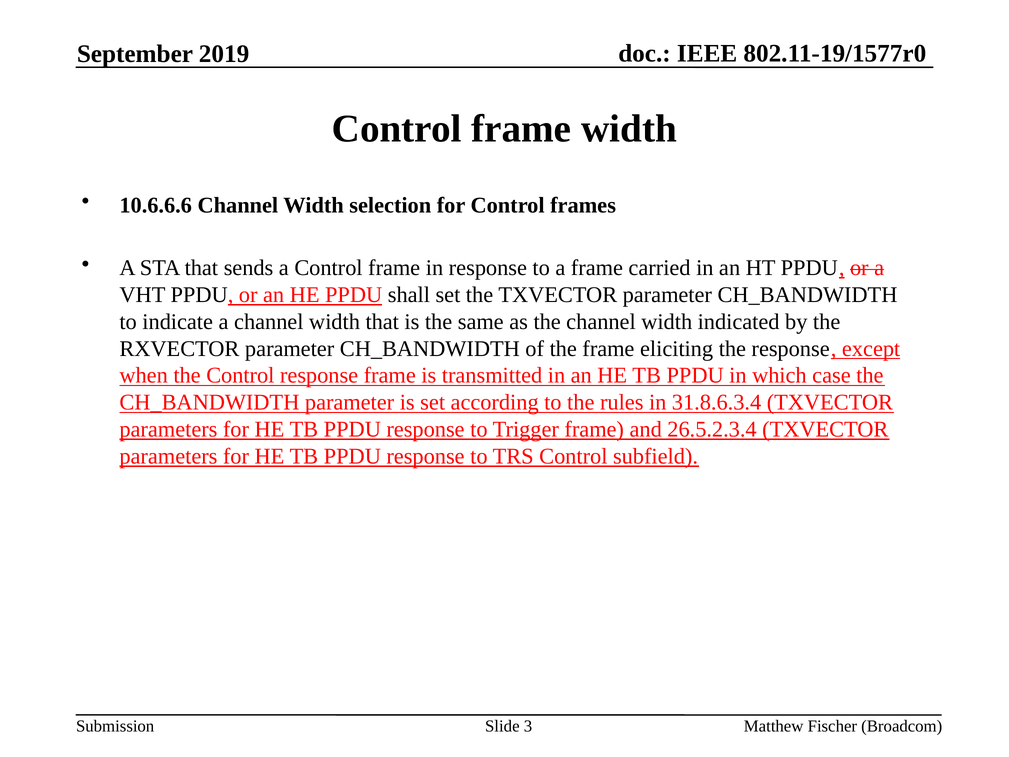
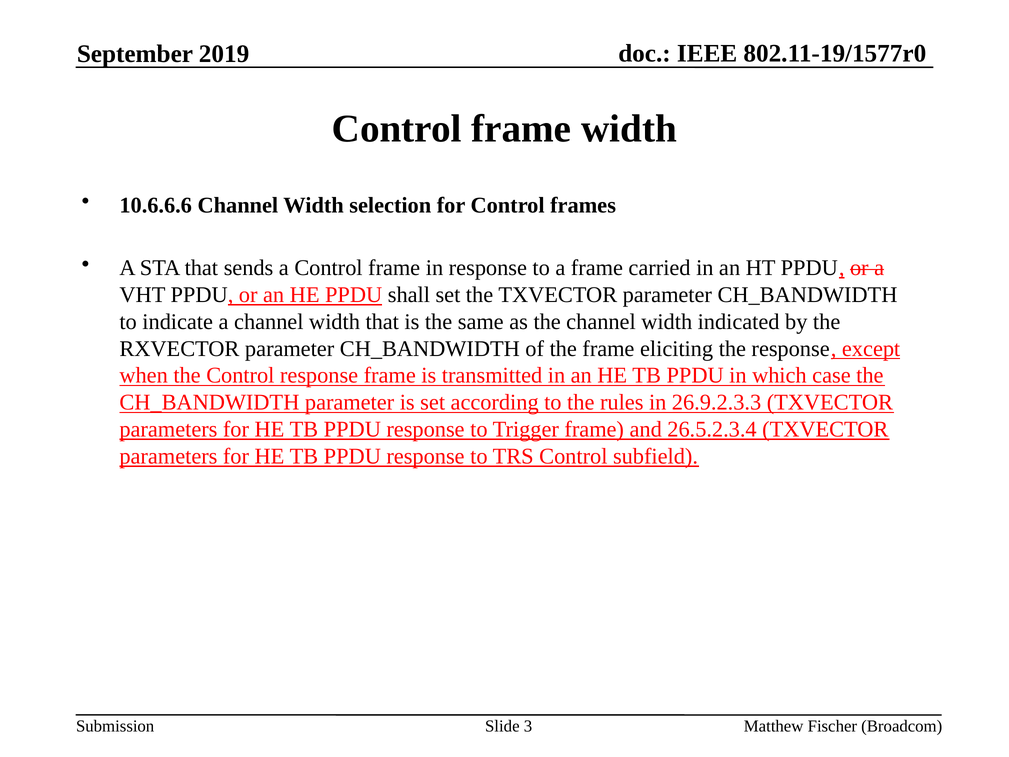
31.8.6.3.4: 31.8.6.3.4 -> 26.9.2.3.3 (717, 402)
